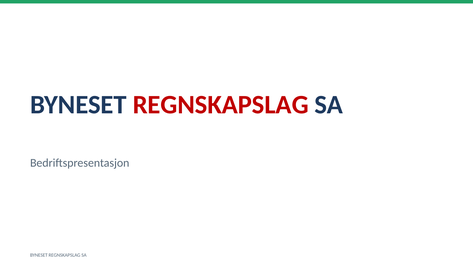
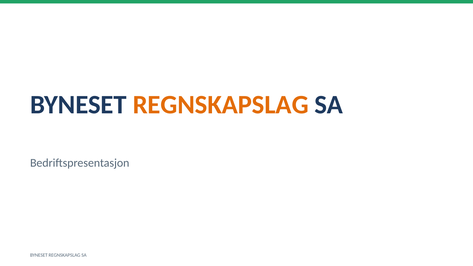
REGNSKAPSLAG colour: red -> orange (221, 105)
